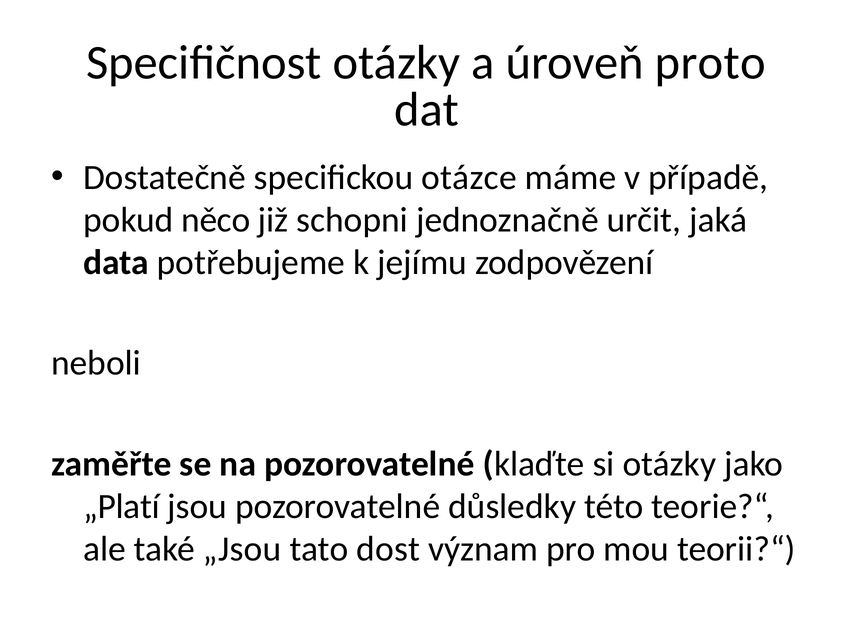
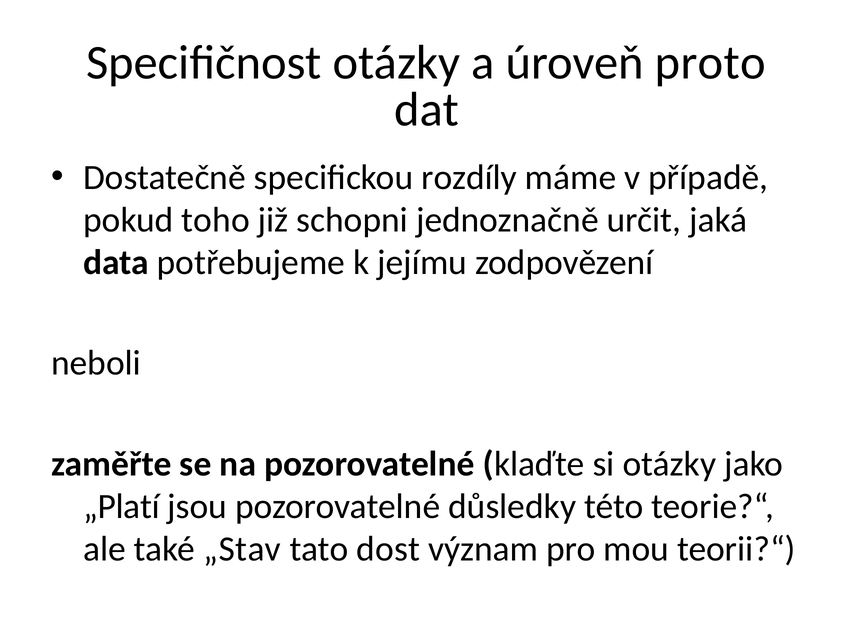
otázce: otázce -> rozdíly (469, 177)
něco: něco -> toho (216, 220)
„Jsou: „Jsou -> „Stav (242, 549)
